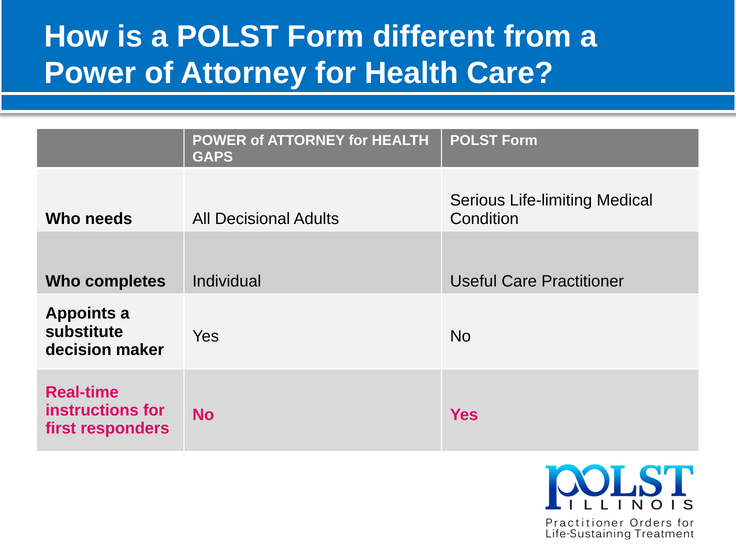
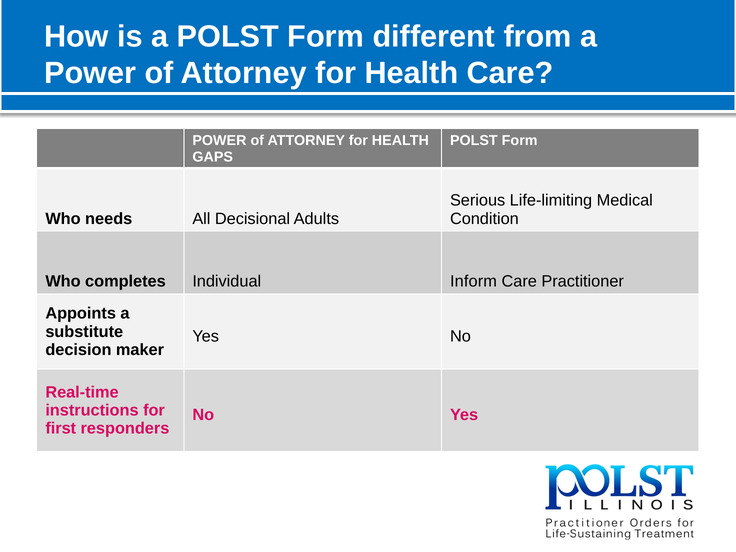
Useful: Useful -> Inform (473, 282)
